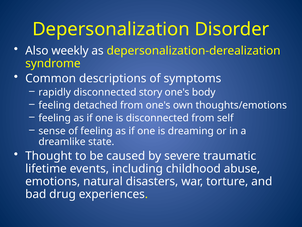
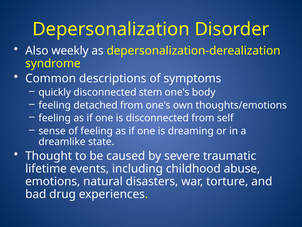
rapidly: rapidly -> quickly (55, 92)
story: story -> stem (151, 92)
